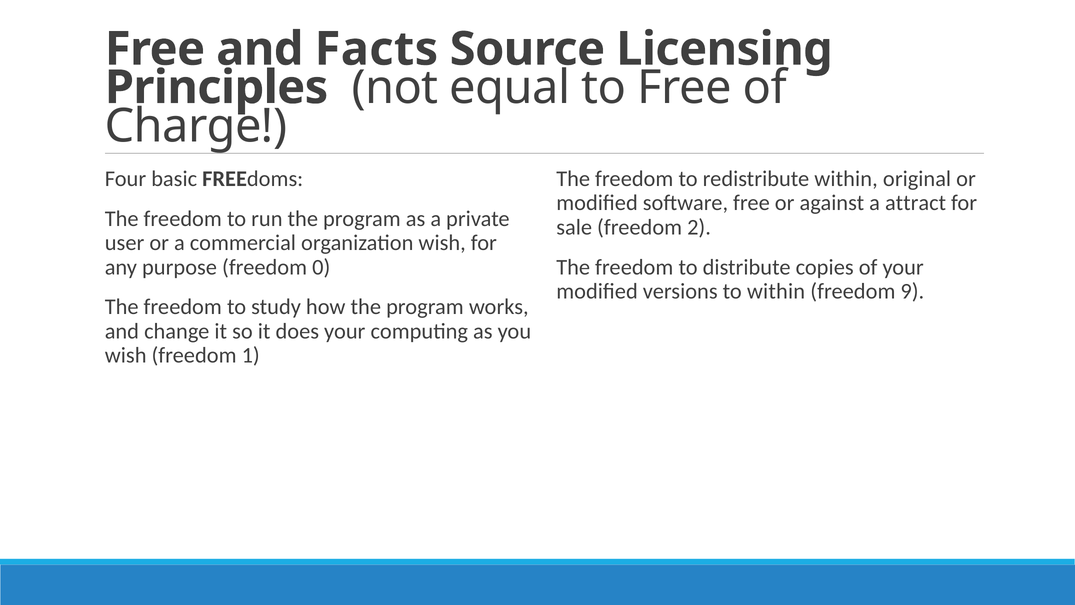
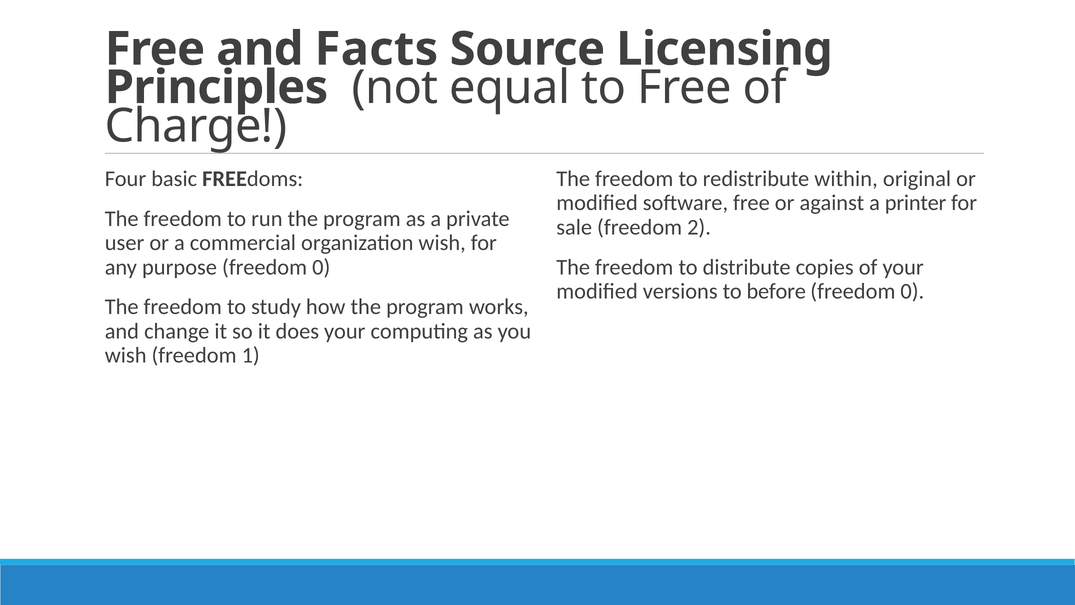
attract: attract -> printer (916, 203)
to within: within -> before (776, 291)
9: 9 -> 0 (912, 291)
